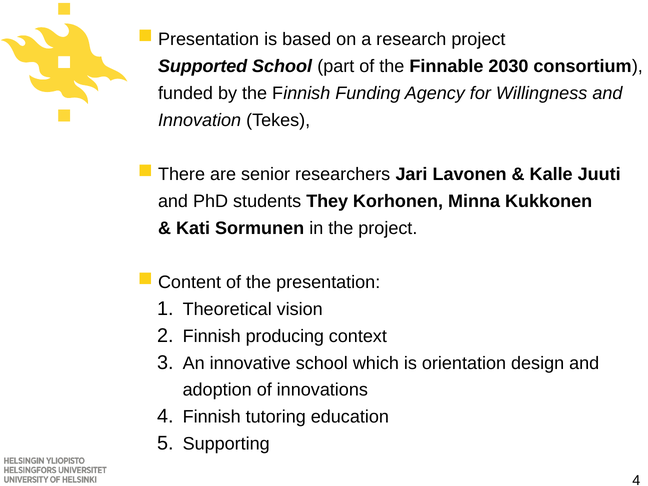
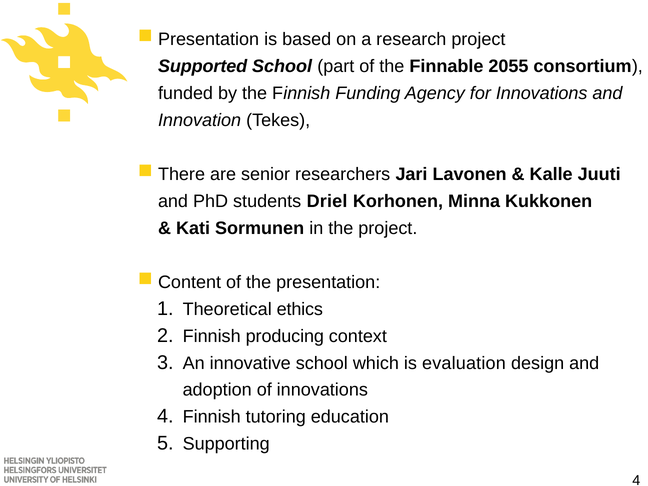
2030: 2030 -> 2055 (508, 66)
for Willingness: Willingness -> Innovations (542, 93)
They: They -> Driel (327, 201)
vision: vision -> ethics (300, 309)
orientation: orientation -> evaluation (464, 363)
